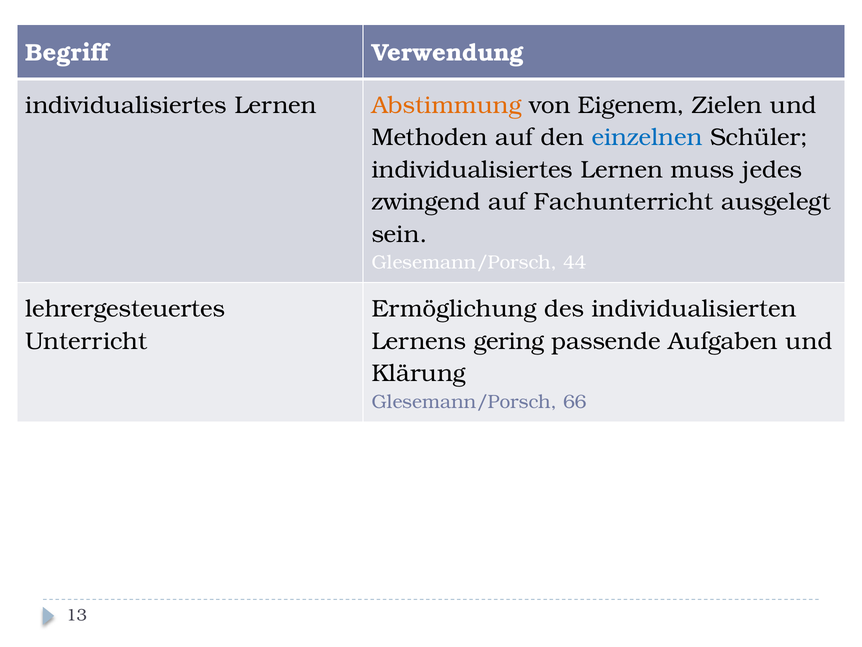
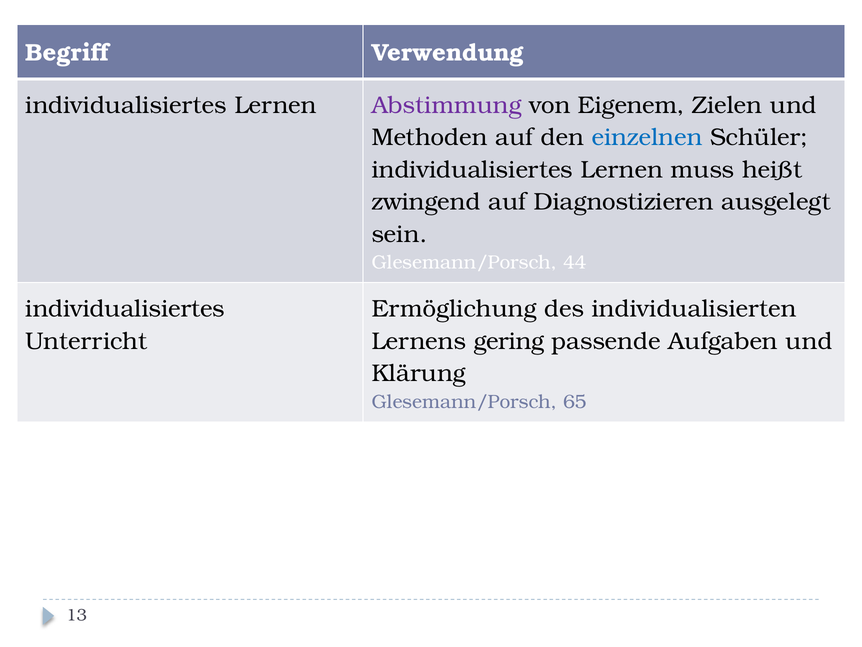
Abstimmung colour: orange -> purple (447, 105)
jedes: jedes -> heißt (772, 170)
Fachunterricht: Fachunterricht -> Diagnostizieren (624, 202)
lehrergesteuertes: lehrergesteuertes -> individualisiertes (125, 309)
66: 66 -> 65 (575, 402)
